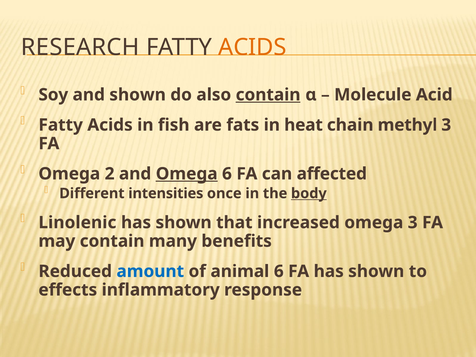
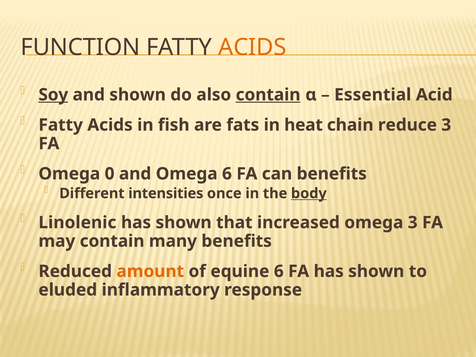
RESEARCH: RESEARCH -> FUNCTION (80, 47)
Soy underline: none -> present (53, 95)
Molecule: Molecule -> Essential (373, 95)
methyl: methyl -> reduce (407, 125)
2: 2 -> 0 (110, 174)
Omega underline: present -> none (187, 174)
can affected: affected -> benefits (332, 174)
amount colour: blue -> orange (150, 271)
animal: animal -> equine (240, 271)
effects: effects -> eluded (68, 290)
